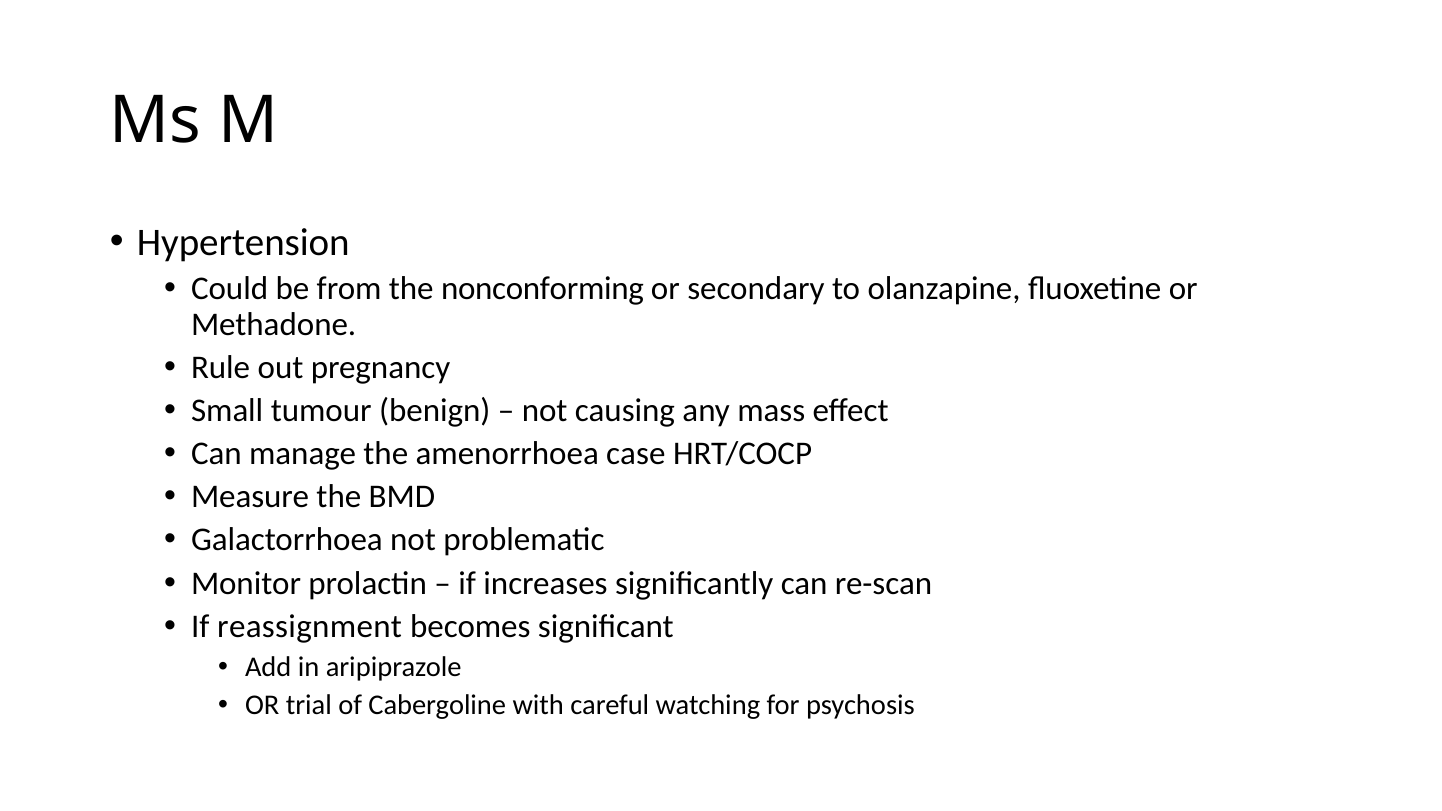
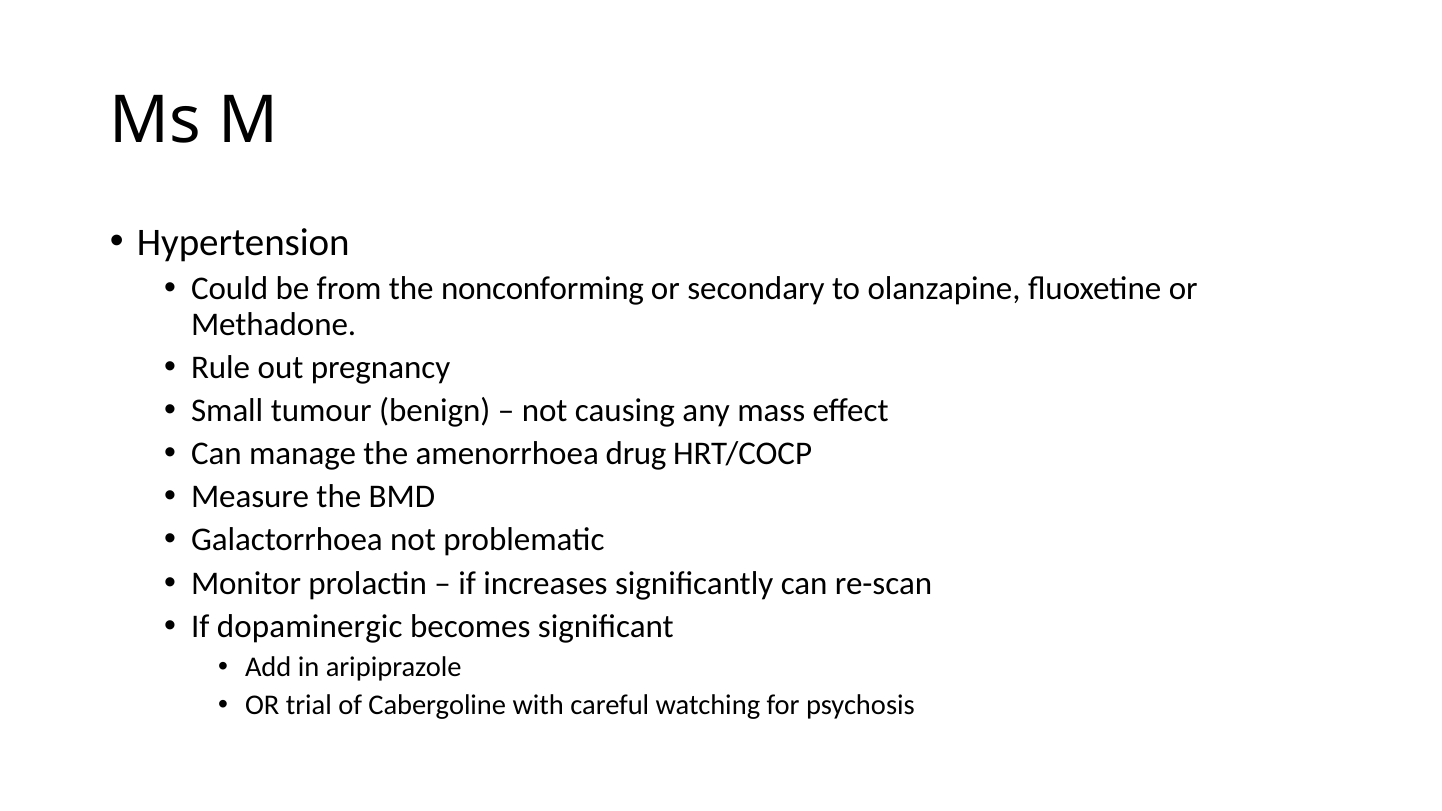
case: case -> drug (636, 454)
reassignment: reassignment -> dopaminergic (310, 626)
